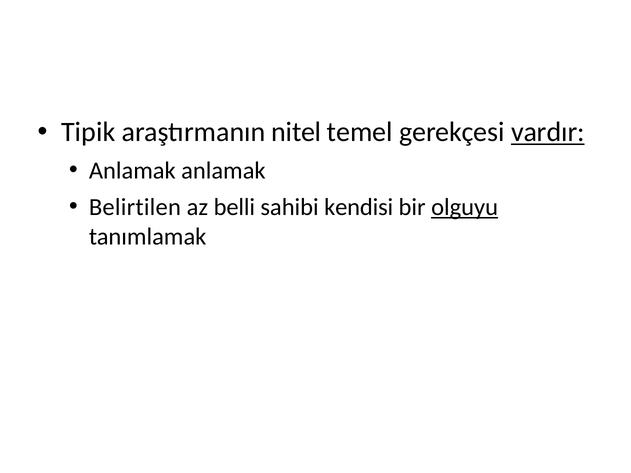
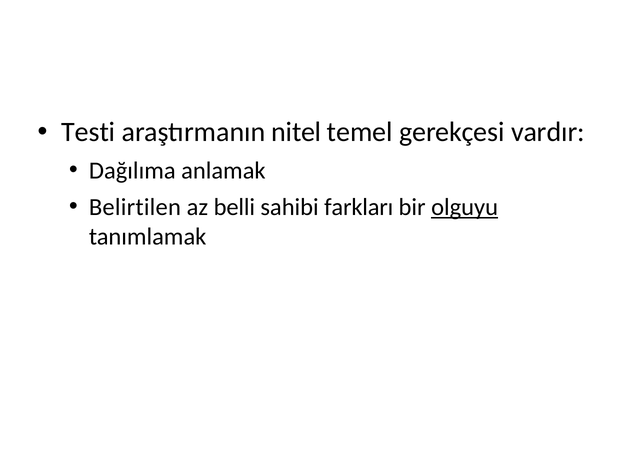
Tipik: Tipik -> Testi (88, 132)
vardır underline: present -> none (548, 132)
Anlamak: Anlamak -> Dağılıma (132, 171)
kendisi: kendisi -> farkları (359, 207)
